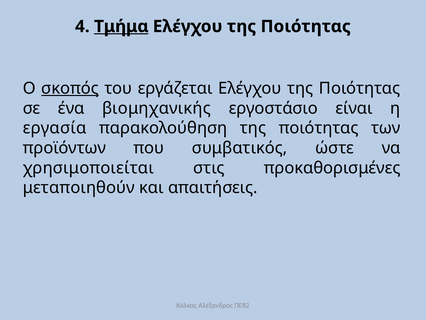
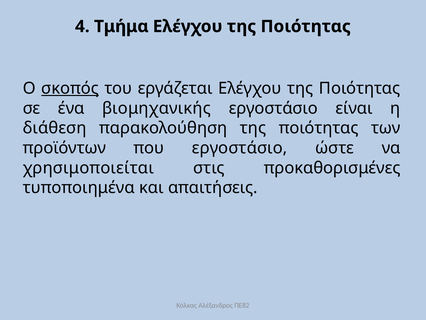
Τμήμα underline: present -> none (121, 26)
εργασία: εργασία -> διάθεση (55, 128)
που συμβατικός: συμβατικός -> εργοστάσιο (240, 148)
μεταποιηθούν: μεταποιηθούν -> τυποποιημένα (79, 188)
